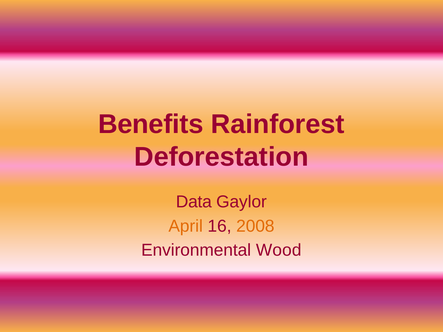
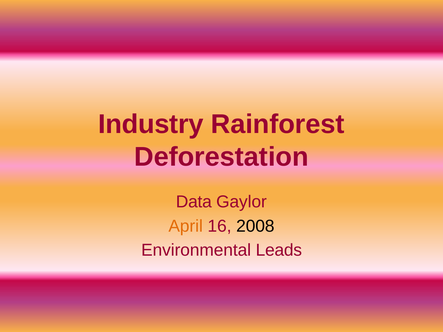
Benefits: Benefits -> Industry (151, 124)
2008 colour: orange -> black (255, 226)
Wood: Wood -> Leads (279, 250)
